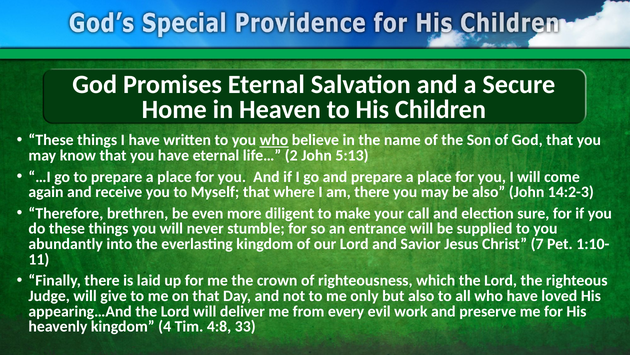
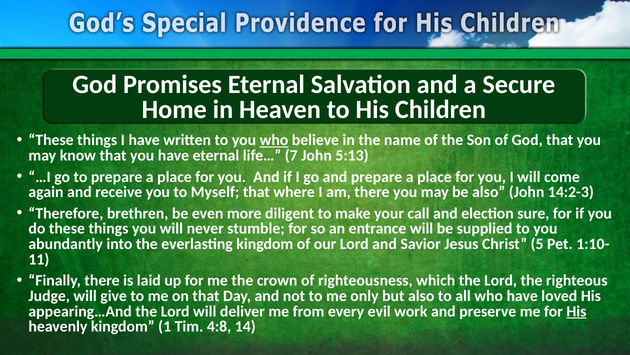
2: 2 -> 7 (291, 155)
7: 7 -> 5 (537, 244)
His underline: none -> present (576, 311)
4: 4 -> 1 (165, 326)
33: 33 -> 14 (245, 326)
